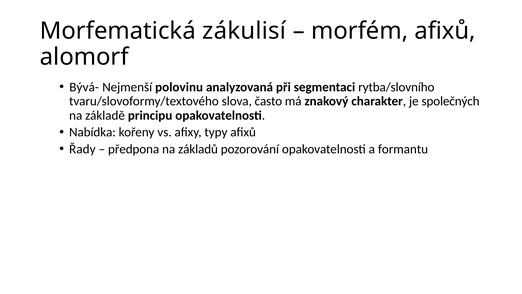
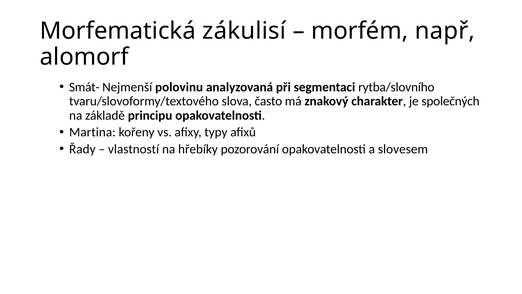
morfém afixů: afixů -> např (445, 31)
Bývá-: Bývá- -> Smát- (84, 87)
Nabídka: Nabídka -> Martina (92, 132)
předpona: předpona -> vlastností (134, 149)
základů: základů -> hřebíky (198, 149)
formantu: formantu -> slovesem (403, 149)
